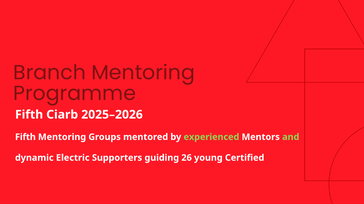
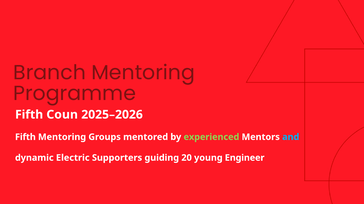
Ciarb: Ciarb -> Coun (62, 115)
and colour: light green -> light blue (291, 137)
26: 26 -> 20 (187, 158)
Certified: Certified -> Engineer (245, 158)
